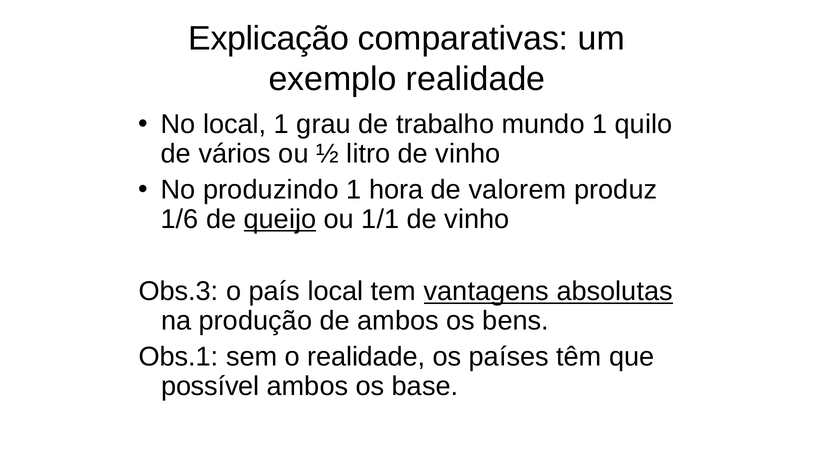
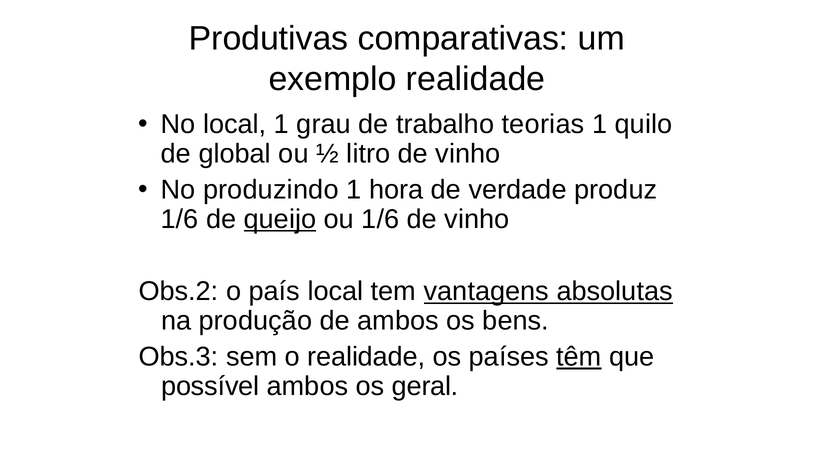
Explicação: Explicação -> Produtivas (269, 39)
mundo: mundo -> teorias (543, 124)
vários: vários -> global (235, 154)
valorem: valorem -> verdade (518, 190)
ou 1/1: 1/1 -> 1/6 (380, 219)
Obs.3: Obs.3 -> Obs.2 (179, 291)
Obs.1: Obs.1 -> Obs.3 (179, 357)
têm underline: none -> present (579, 357)
base: base -> geral (425, 386)
